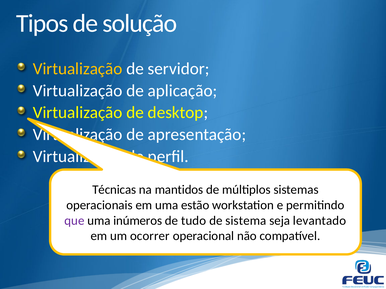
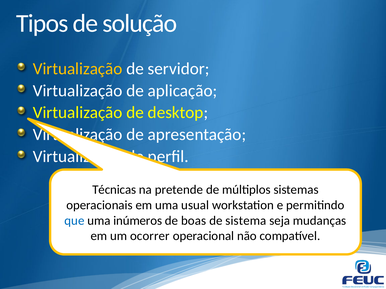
mantidos: mantidos -> pretende (179, 190)
estão: estão -> usual (195, 205)
que colour: purple -> blue (74, 221)
tudo: tudo -> boas (194, 221)
levantado: levantado -> mudanças (320, 221)
